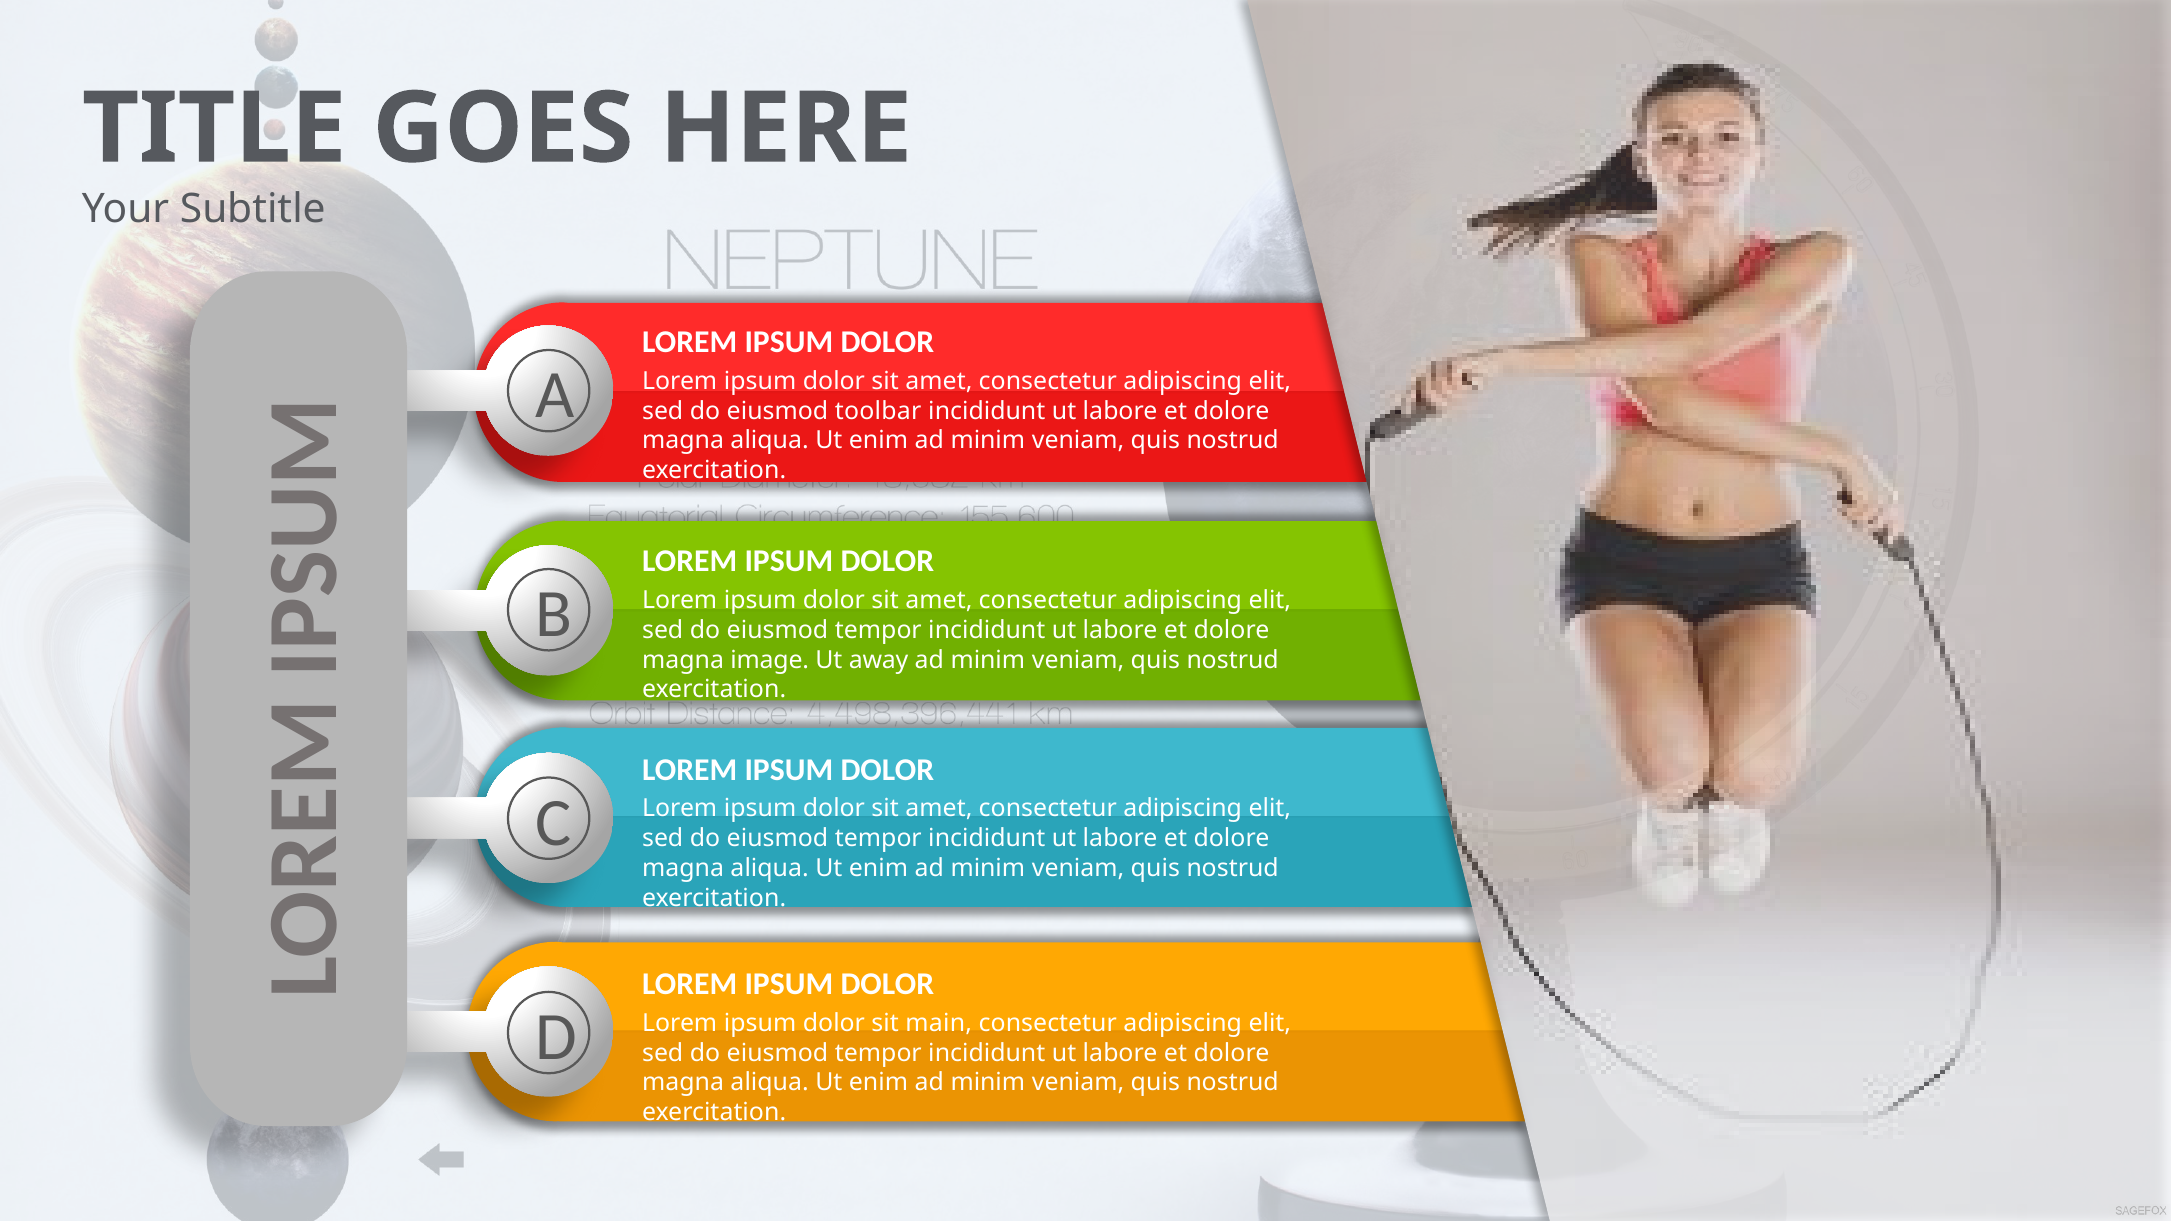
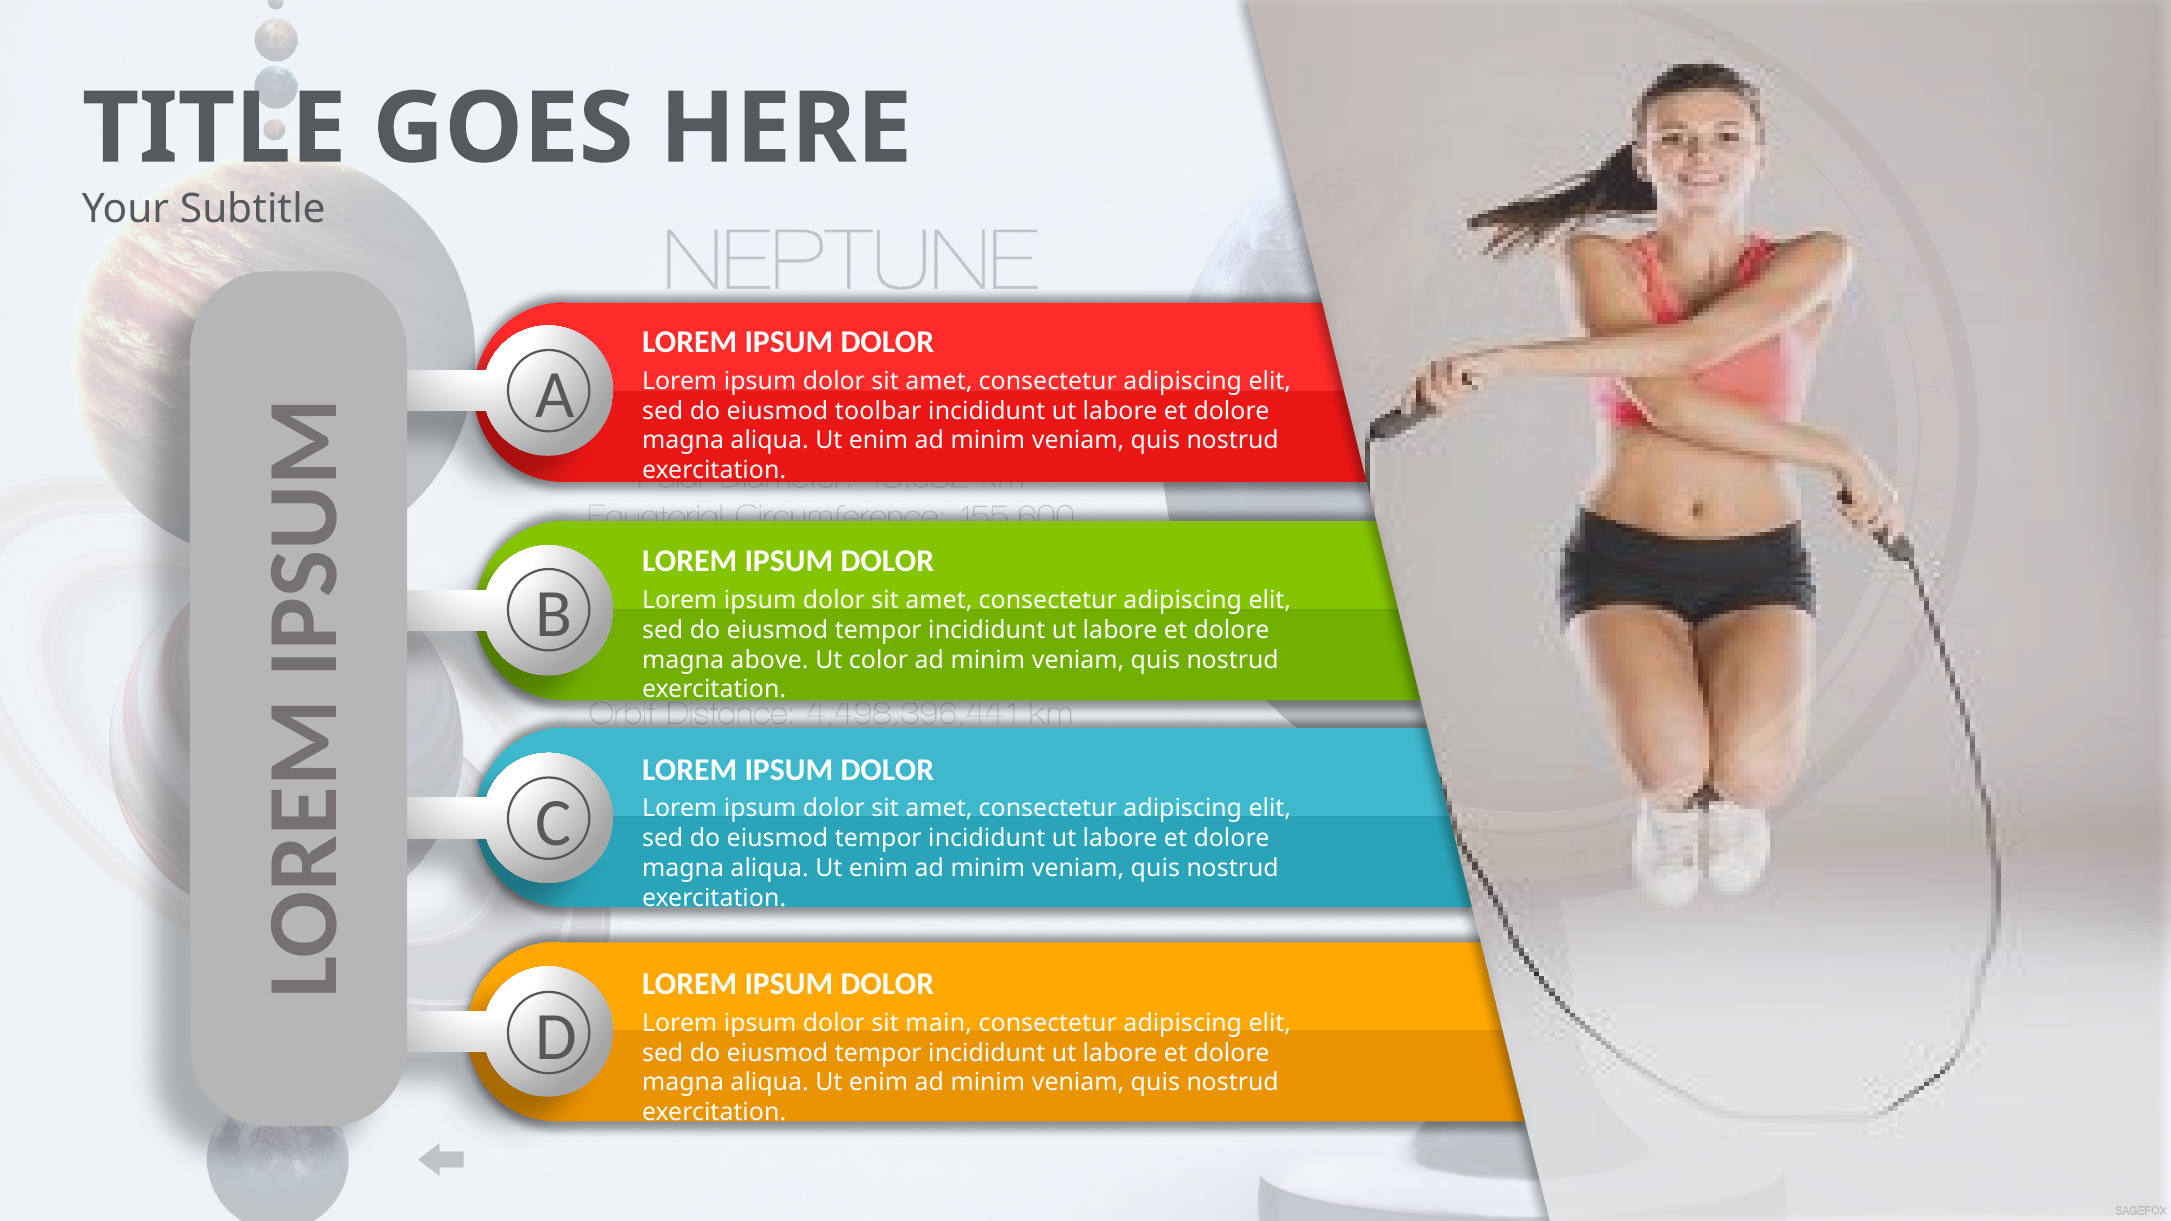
image: image -> above (770, 660)
away: away -> color (878, 660)
